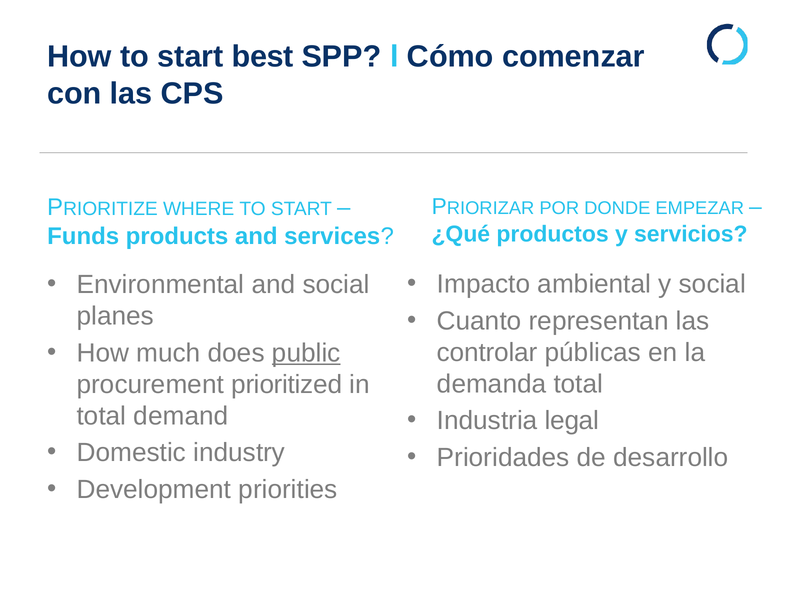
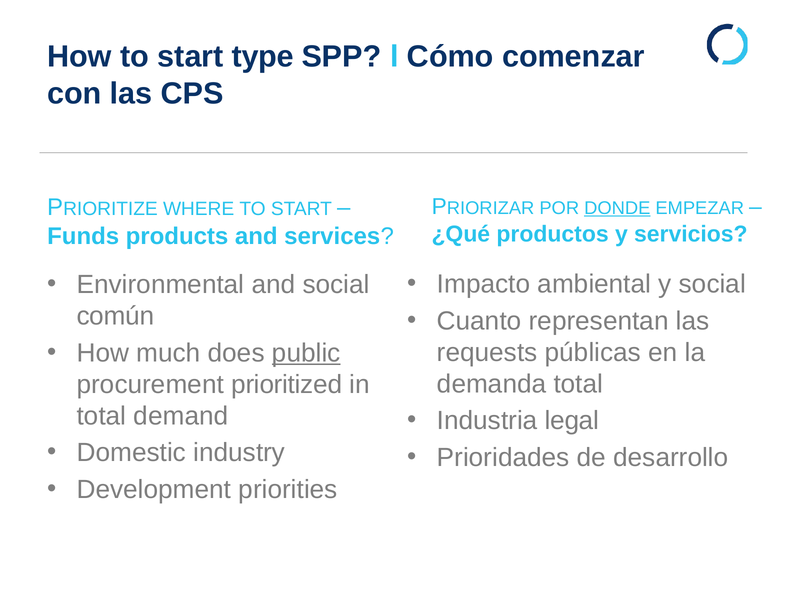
best: best -> type (263, 57)
DONDE underline: none -> present (617, 208)
planes: planes -> común (115, 316)
controlar: controlar -> requests (487, 352)
